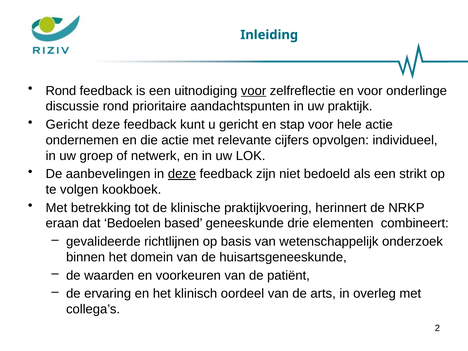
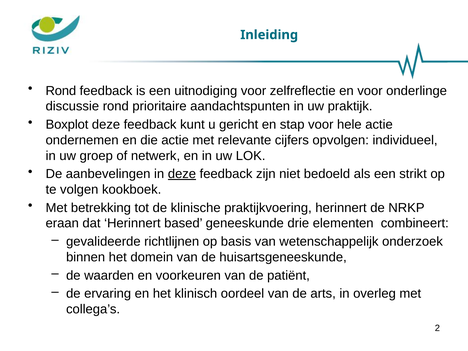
voor underline: present -> none (254, 91)
Gericht: Gericht -> Boxplot (67, 125)
dat Bedoelen: Bedoelen -> Herinnert (132, 223)
